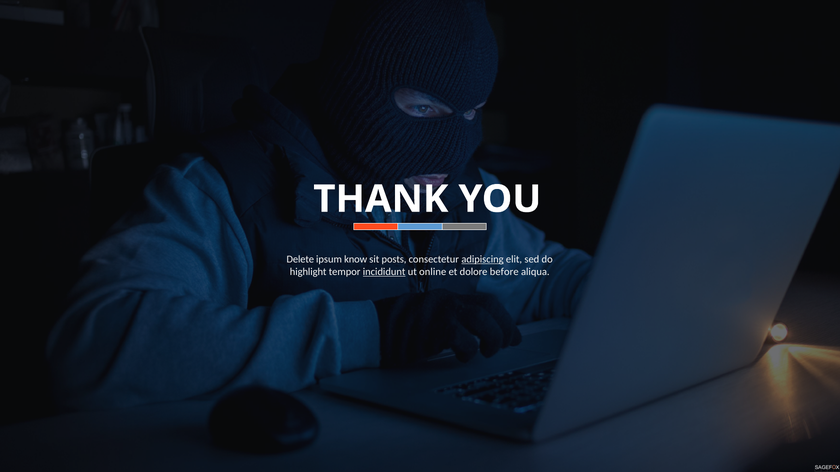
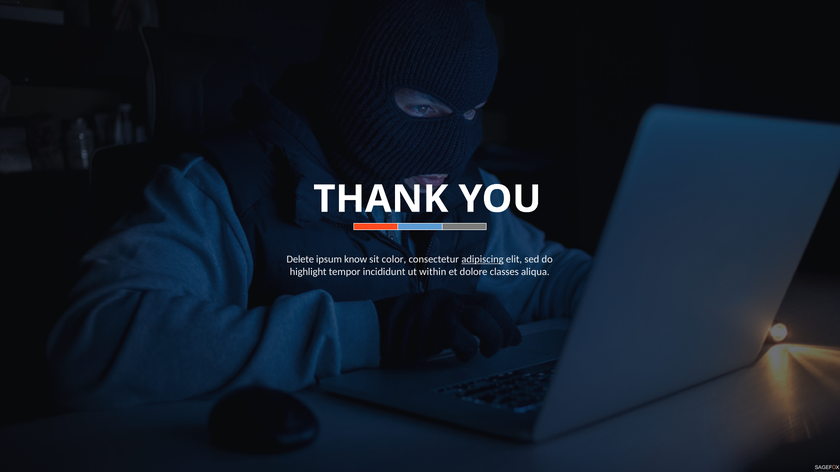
posts: posts -> color (394, 259)
incididunt underline: present -> none (384, 272)
online: online -> within (433, 272)
before: before -> classes (504, 272)
